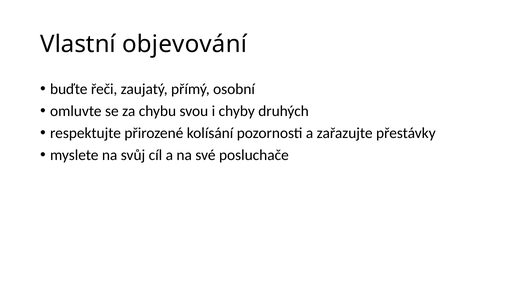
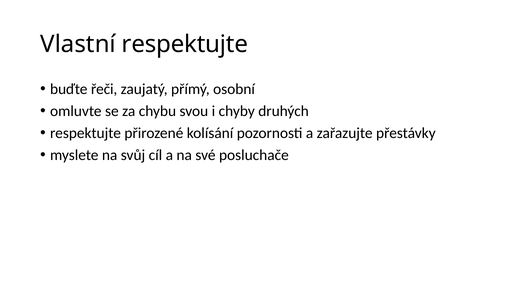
Vlastní objevování: objevování -> respektujte (185, 44)
